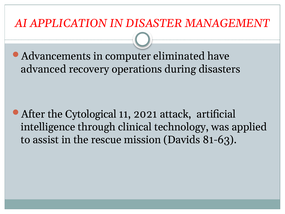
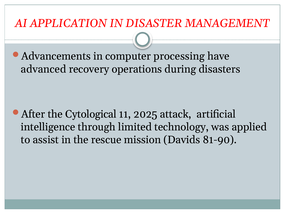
eliminated: eliminated -> processing (179, 56)
2021: 2021 -> 2025 (145, 114)
clinical: clinical -> limited (135, 127)
81-63: 81-63 -> 81-90 (220, 140)
